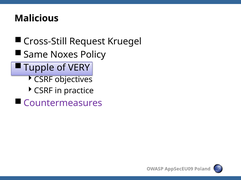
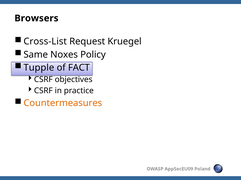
Malicious: Malicious -> Browsers (36, 18)
Cross-Still: Cross-Still -> Cross-List (45, 42)
VERY: VERY -> FACT (79, 68)
Countermeasures colour: purple -> orange (63, 104)
